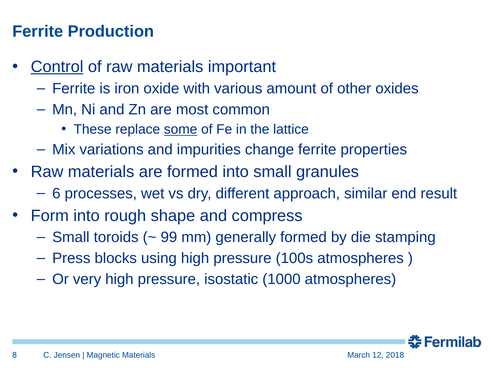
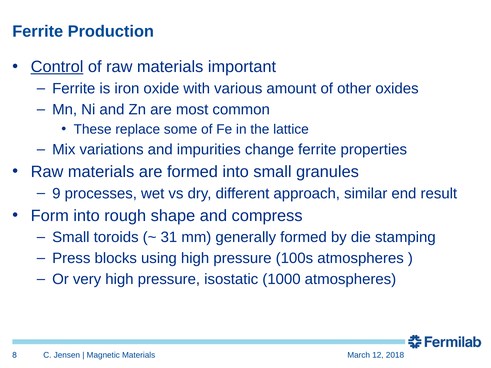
some underline: present -> none (181, 129)
6: 6 -> 9 (56, 194)
99: 99 -> 31 (169, 237)
